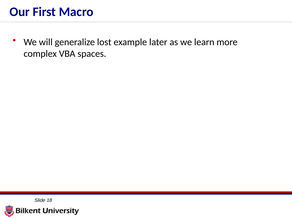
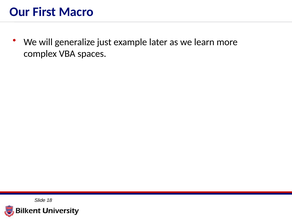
lost: lost -> just (104, 42)
